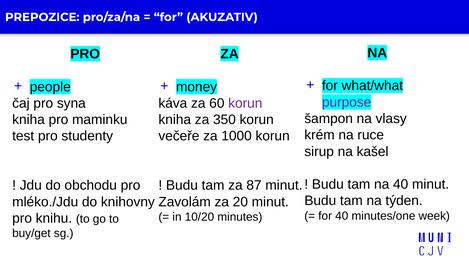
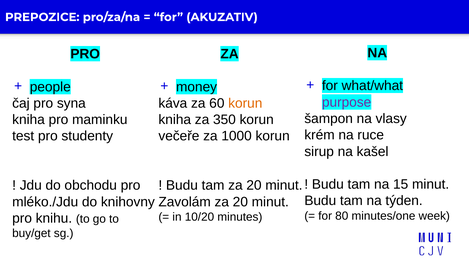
korun colour: purple -> orange (245, 103)
na 40: 40 -> 15 (401, 184)
tam za 87: 87 -> 20 (254, 185)
for 40: 40 -> 80 (342, 216)
